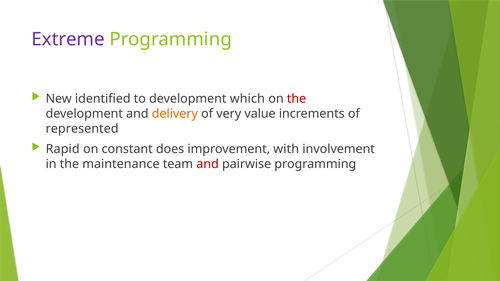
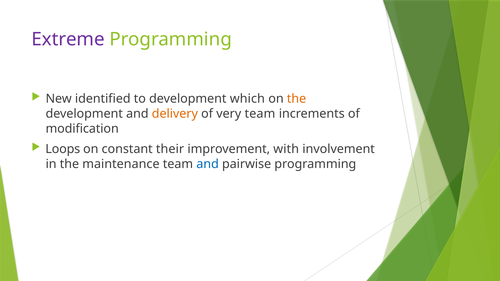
the colour: red -> orange (297, 99)
very value: value -> team (260, 114)
represented: represented -> modification (82, 129)
Rapid: Rapid -> Loops (63, 149)
does: does -> their (170, 149)
and colour: red -> blue (208, 164)
